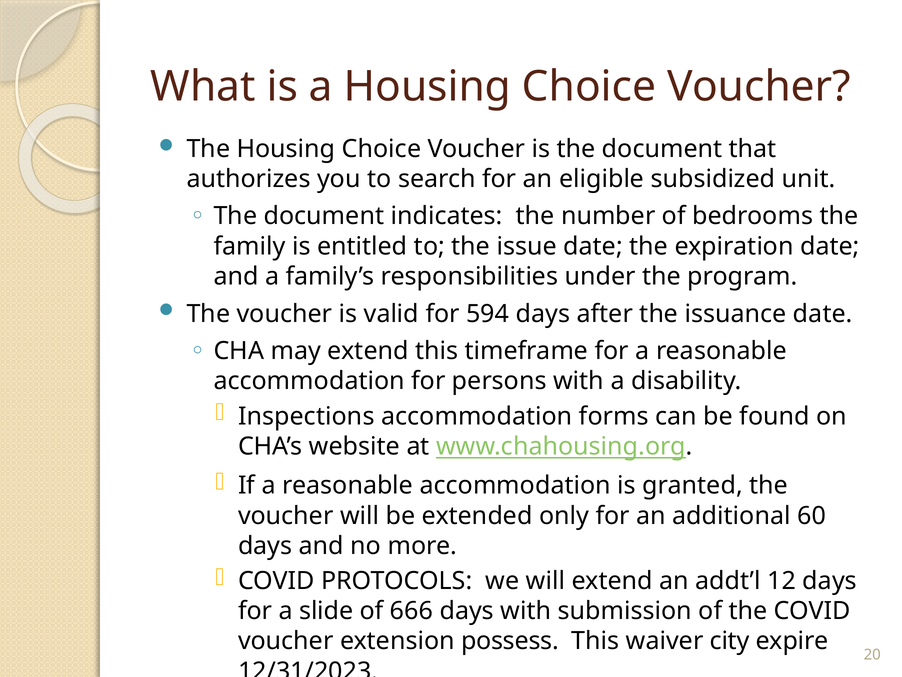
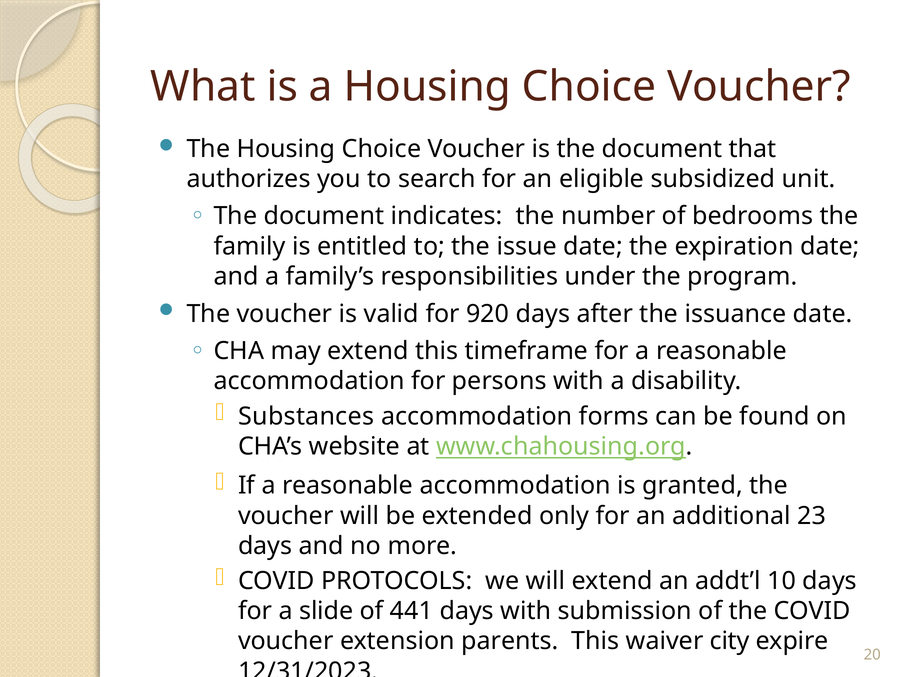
594: 594 -> 920 (488, 314)
Inspections: Inspections -> Substances (306, 416)
60: 60 -> 23 (812, 515)
12: 12 -> 10 (782, 581)
666: 666 -> 441 (411, 611)
possess: possess -> parents (510, 641)
